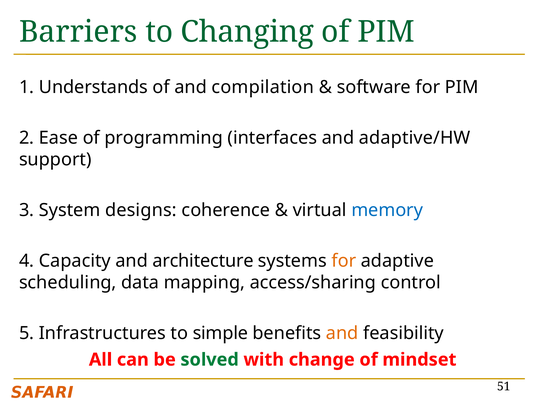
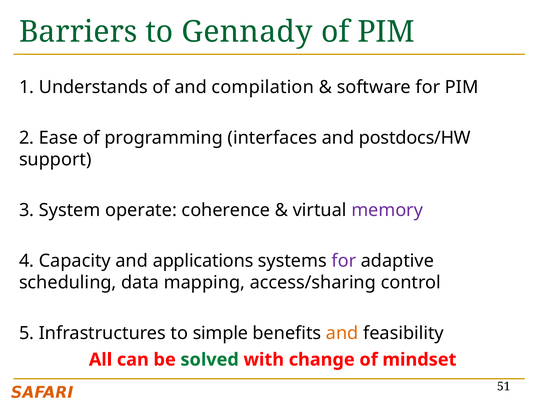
Changing: Changing -> Gennady (247, 32)
adaptive/HW: adaptive/HW -> postdocs/HW (415, 138)
designs: designs -> operate (141, 210)
memory colour: blue -> purple (387, 210)
architecture: architecture -> applications (203, 261)
for colour: orange -> purple (344, 261)
